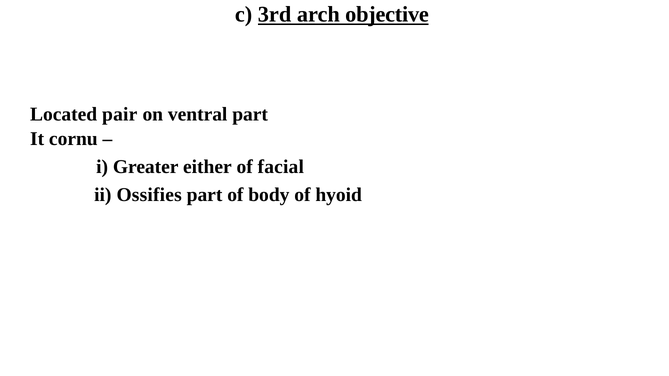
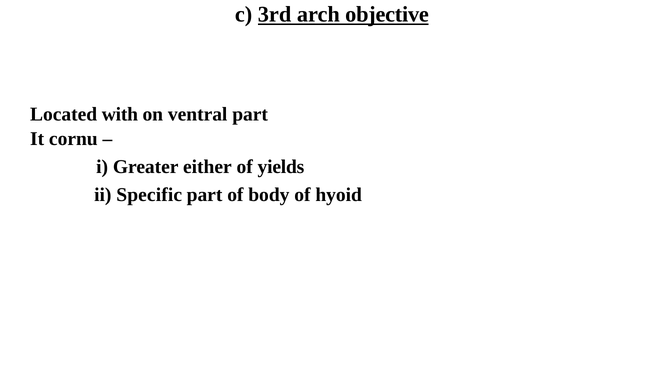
pair: pair -> with (120, 114)
facial: facial -> yields (281, 167)
Ossifies: Ossifies -> Specific (149, 195)
